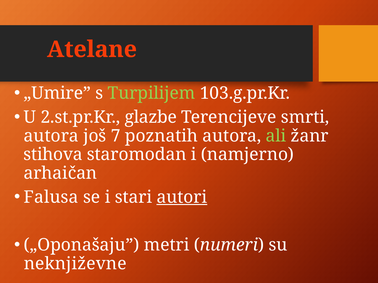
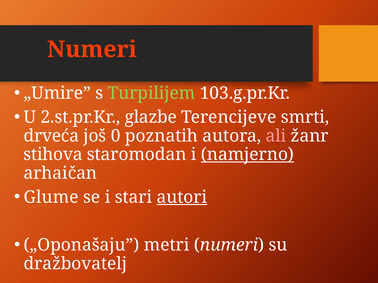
Atelane: Atelane -> Numeri (92, 50)
autora: autora -> drveća (51, 136)
7: 7 -> 0 (116, 136)
ali colour: light green -> pink (276, 136)
namjerno underline: none -> present (247, 155)
Falusa: Falusa -> Glume (51, 197)
neknjiževne: neknjiževne -> dražbovatelj (75, 264)
